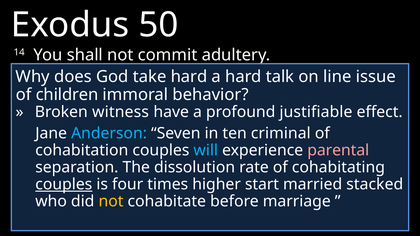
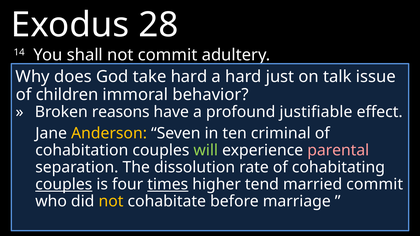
50: 50 -> 28 (158, 25)
talk: talk -> just (280, 77)
line: line -> talk (337, 77)
witness: witness -> reasons (121, 112)
Anderson colour: light blue -> yellow (109, 134)
will colour: light blue -> light green (206, 151)
times underline: none -> present (168, 185)
start: start -> tend (262, 185)
married stacked: stacked -> commit (375, 185)
